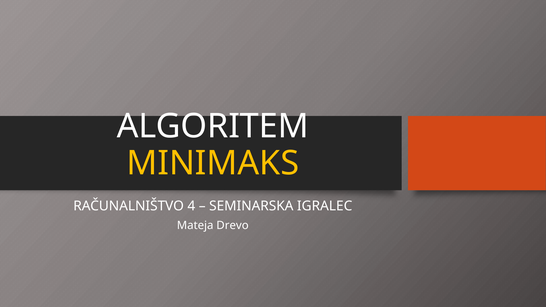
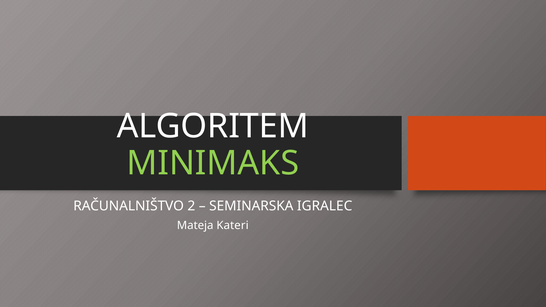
MINIMAKS colour: yellow -> light green (213, 163)
4: 4 -> 2 (191, 206)
Drevo: Drevo -> Kateri (233, 225)
